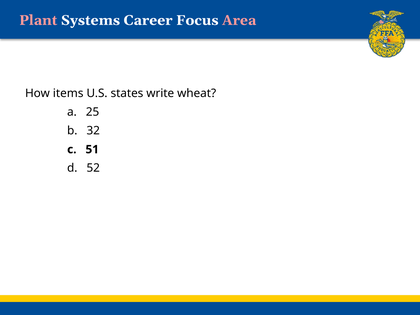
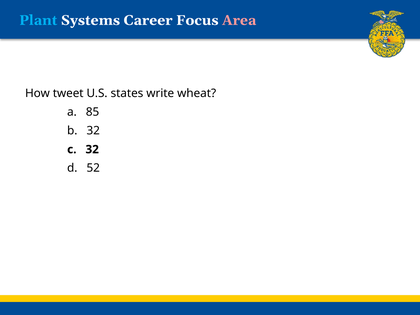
Plant colour: pink -> light blue (38, 20)
items: items -> tweet (68, 93)
25: 25 -> 85 (93, 112)
c 51: 51 -> 32 (92, 149)
